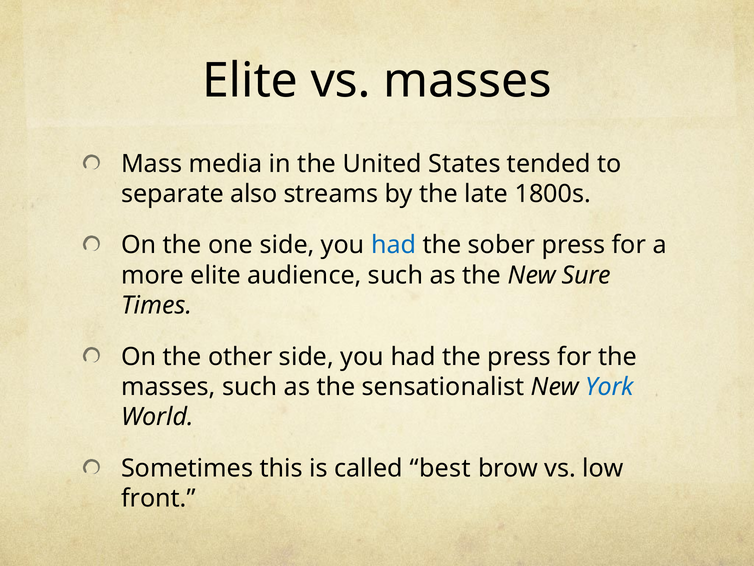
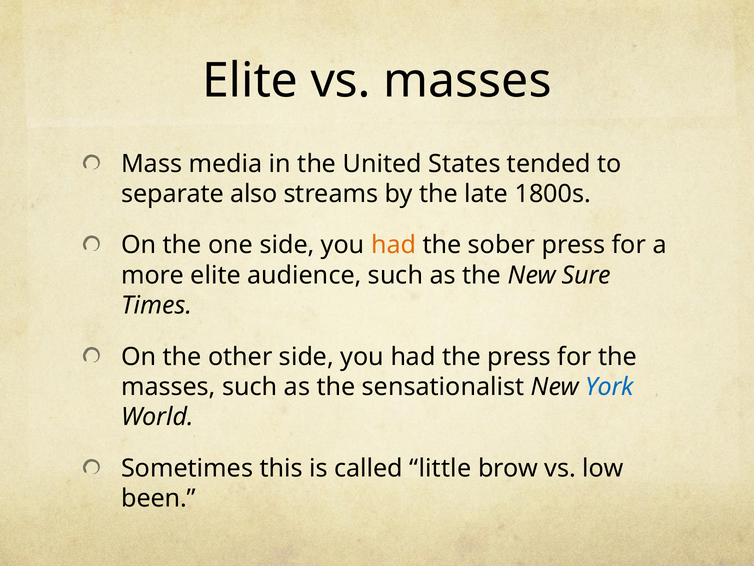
had colour: blue -> orange (394, 245)
best: best -> little (440, 468)
front: front -> been (158, 498)
